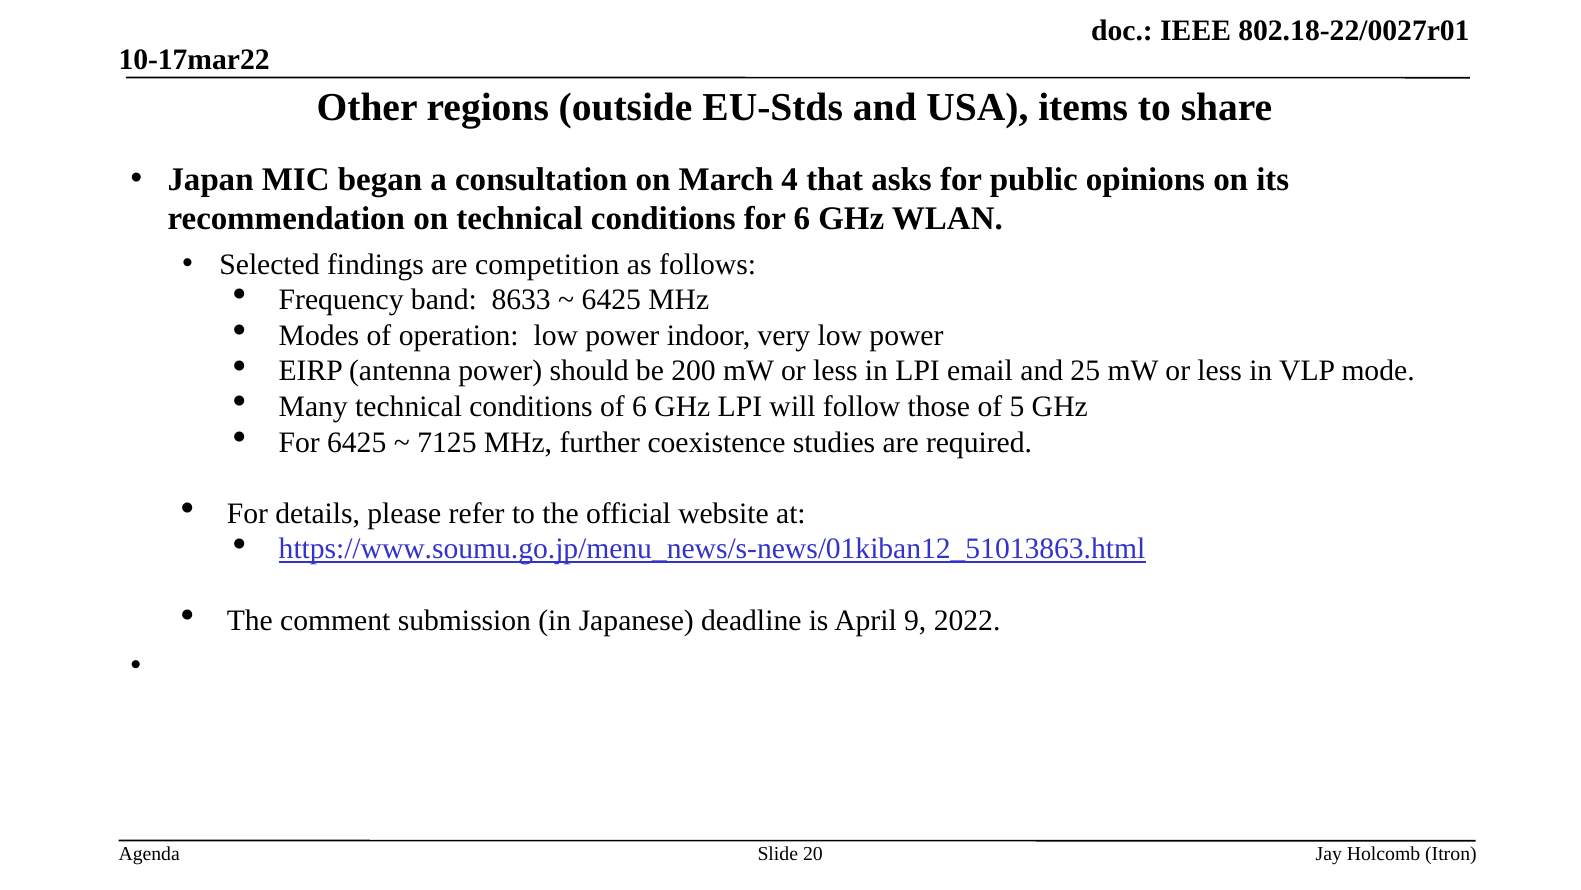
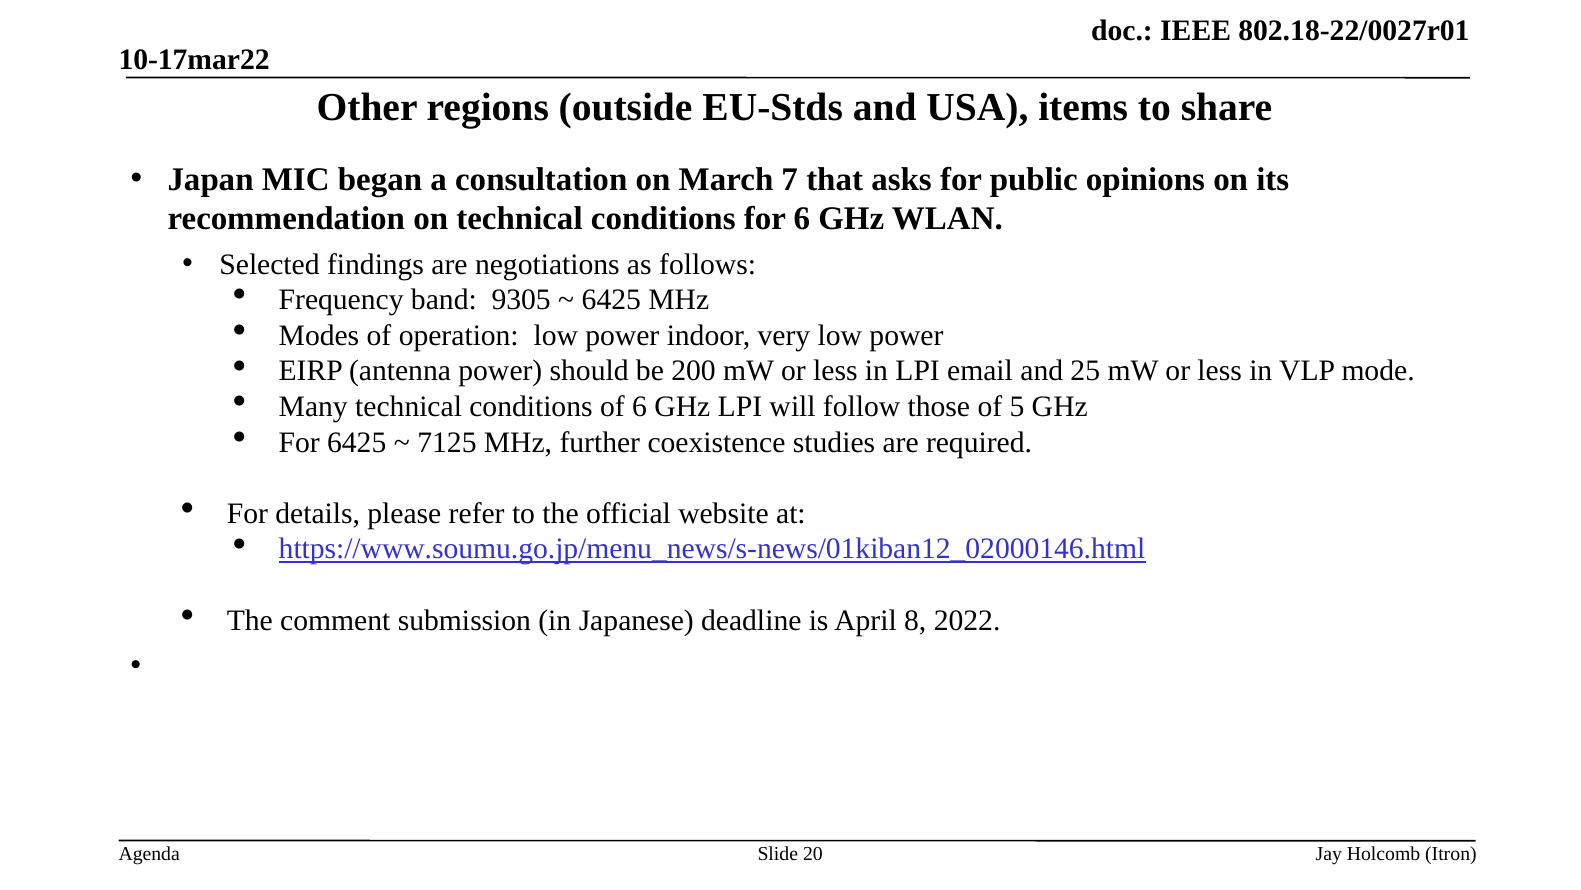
4: 4 -> 7 (790, 179)
competition: competition -> negotiations (547, 264)
8633: 8633 -> 9305 (521, 300)
https://www.soumu.go.jp/menu_news/s-news/01kiban12_51013863.html: https://www.soumu.go.jp/menu_news/s-news/01kiban12_51013863.html -> https://www.soumu.go.jp/menu_news/s-news/01kiban12_02000146.html (712, 549)
9: 9 -> 8 (915, 620)
